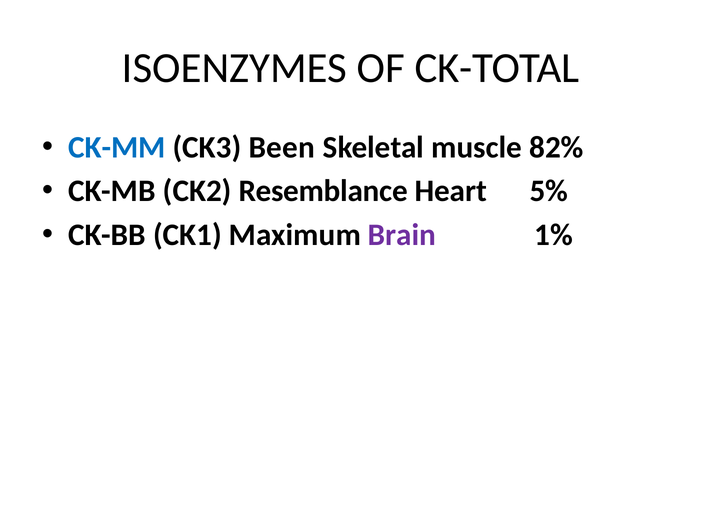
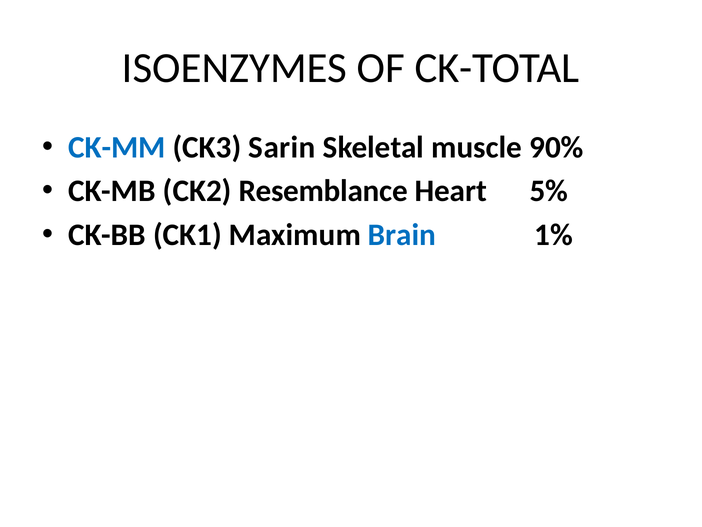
Been: Been -> Sarin (282, 147)
82%: 82% -> 90% (556, 147)
Brain colour: purple -> blue (402, 235)
